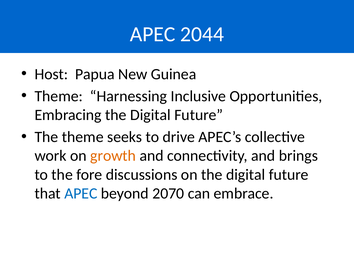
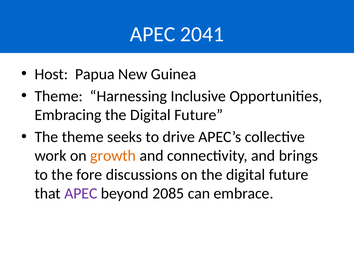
2044: 2044 -> 2041 (202, 34)
APEC colour: blue -> purple (81, 194)
2070: 2070 -> 2085 (168, 194)
